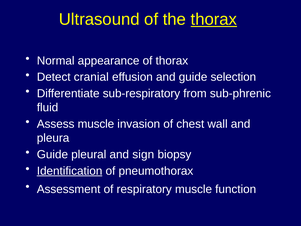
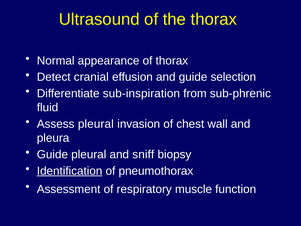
thorax underline: present -> none (214, 19)
sub-respiratory: sub-respiratory -> sub-inspiration (141, 93)
Assess muscle: muscle -> pleural (96, 124)
sign: sign -> sniff (143, 154)
